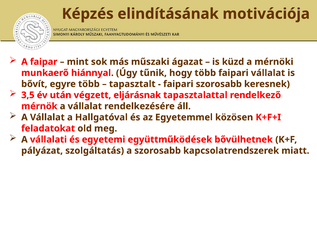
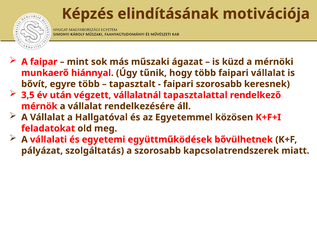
eljárásnak: eljárásnak -> vállalatnál (137, 95)
